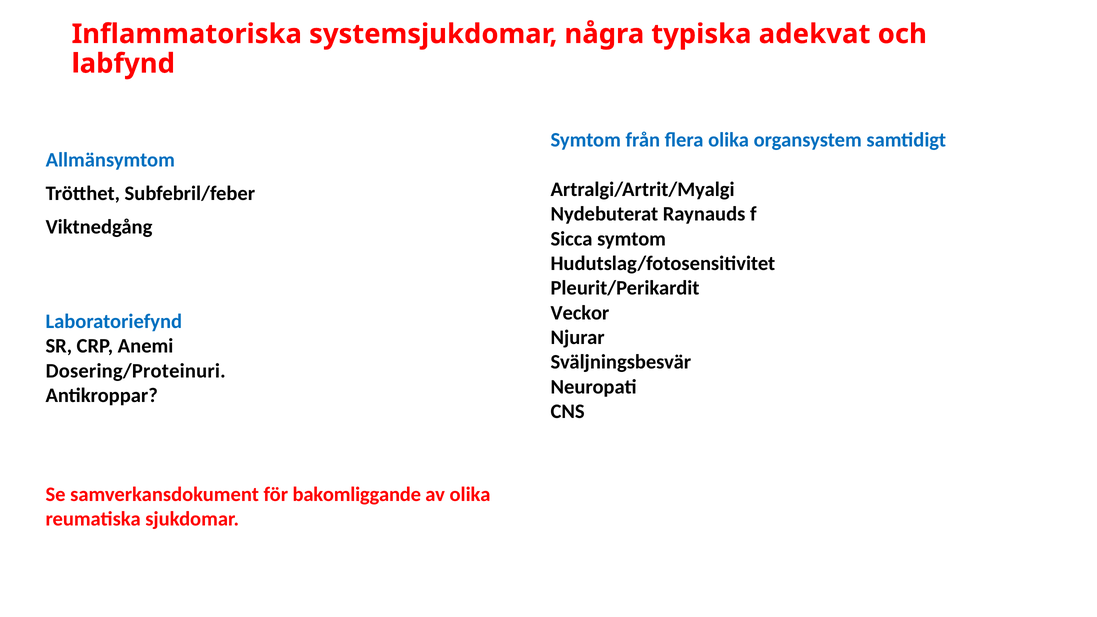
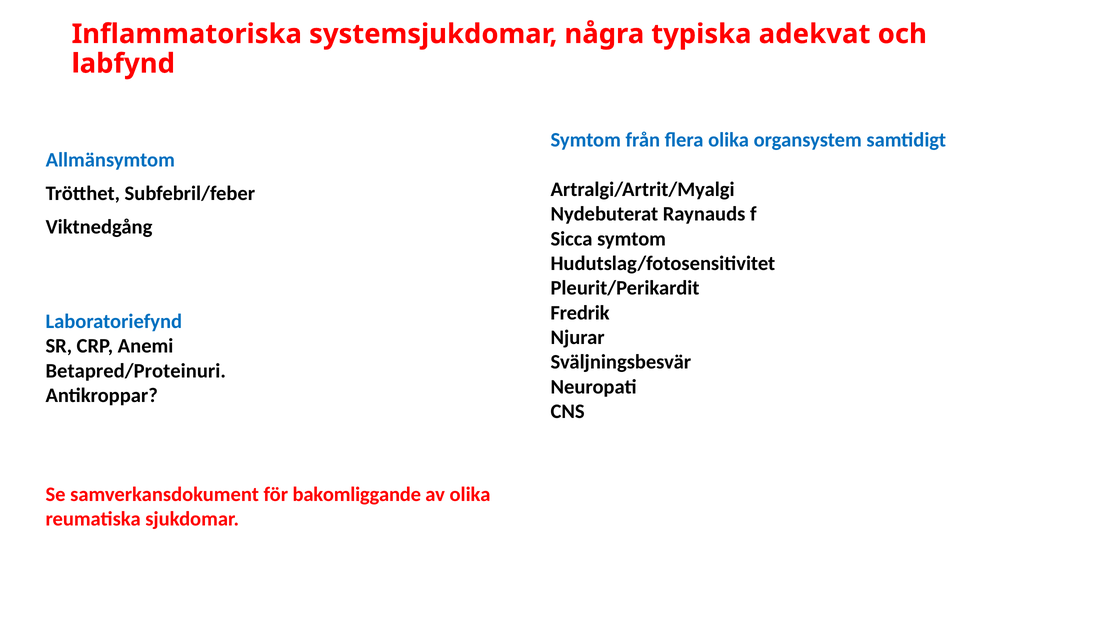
Veckor: Veckor -> Fredrik (580, 313)
Dosering/Proteinuri: Dosering/Proteinuri -> Betapred/Proteinuri (136, 371)
